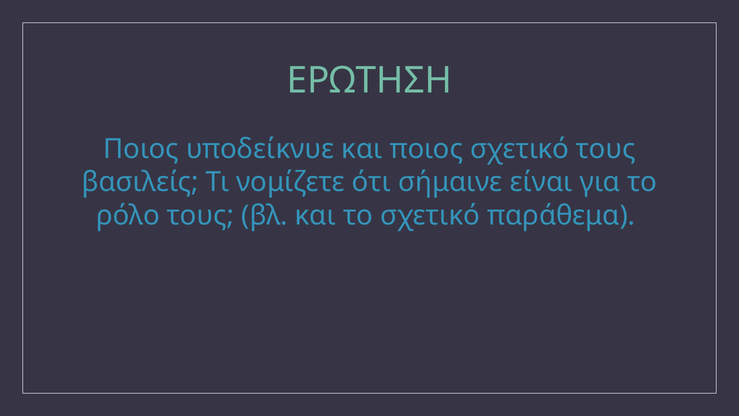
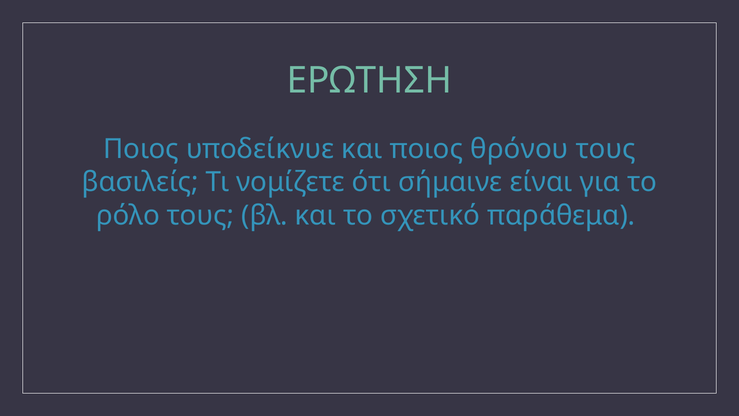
ποιος σχετικό: σχετικό -> θρόνου (519, 149)
